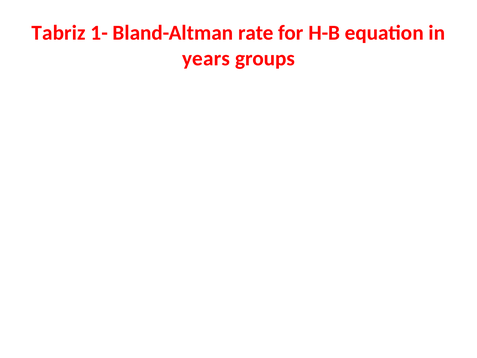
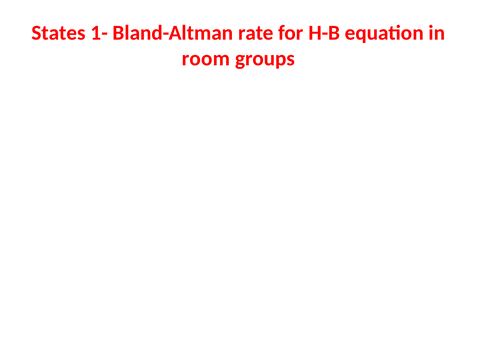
Tabriz: Tabriz -> States (59, 33)
years: years -> room (206, 58)
